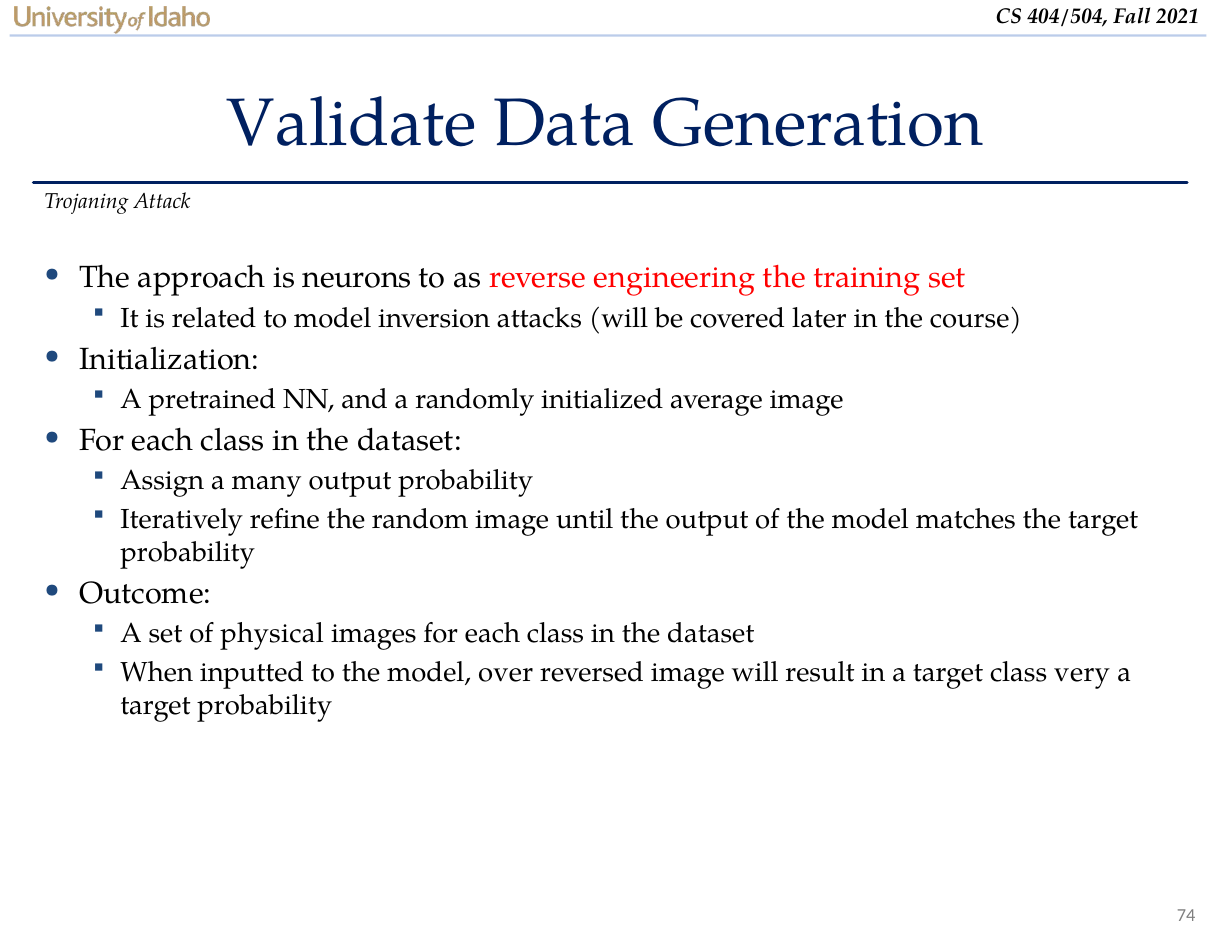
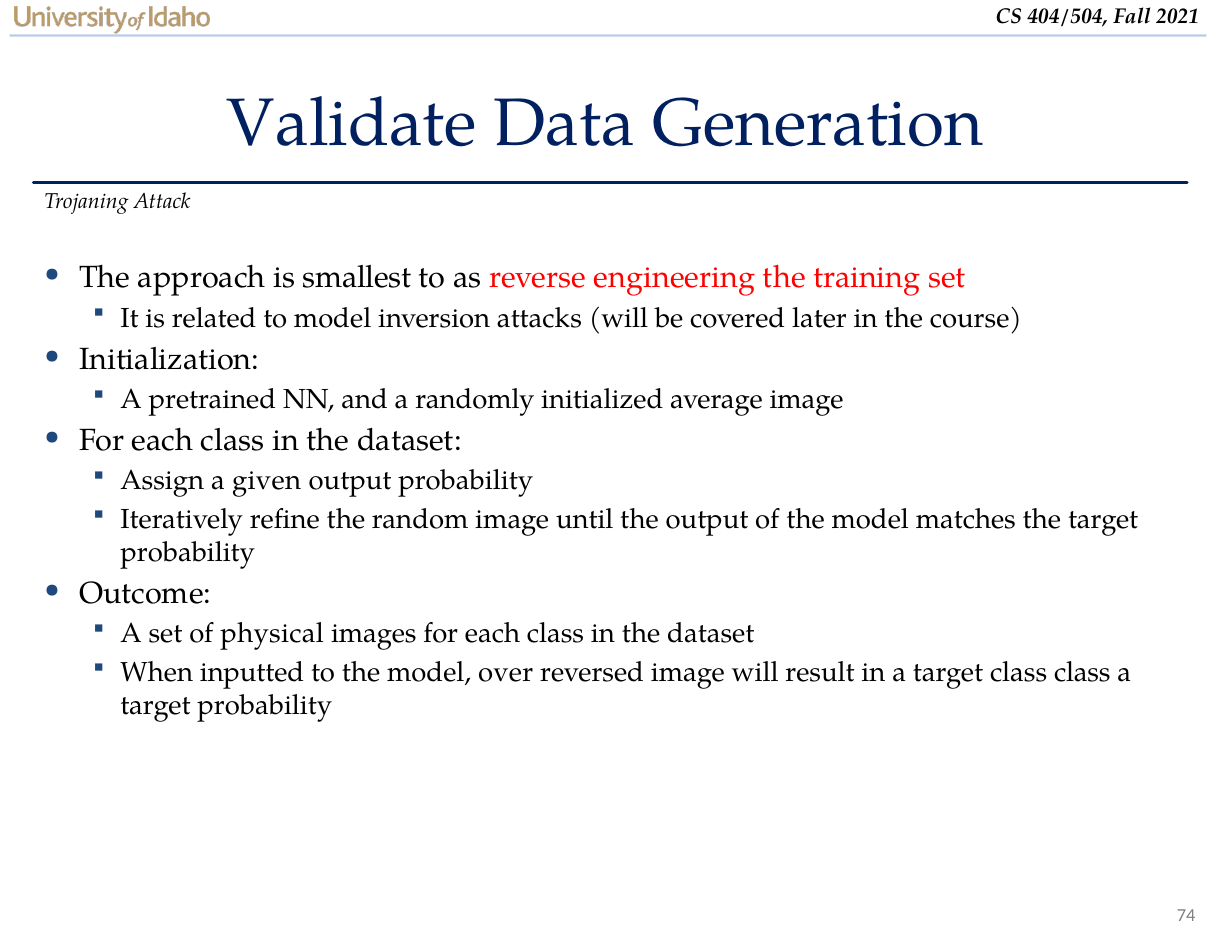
neurons: neurons -> smallest (357, 278)
many: many -> given (267, 481)
class very: very -> class (1082, 672)
